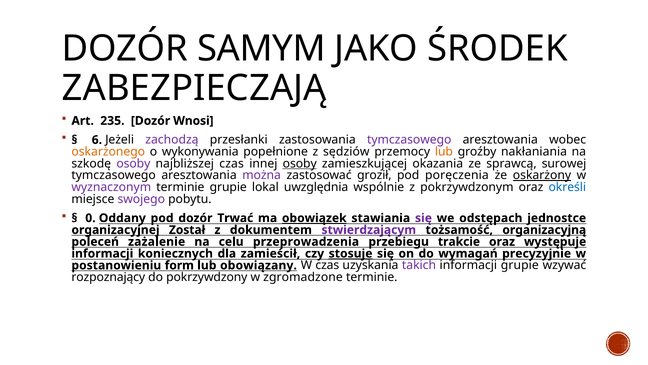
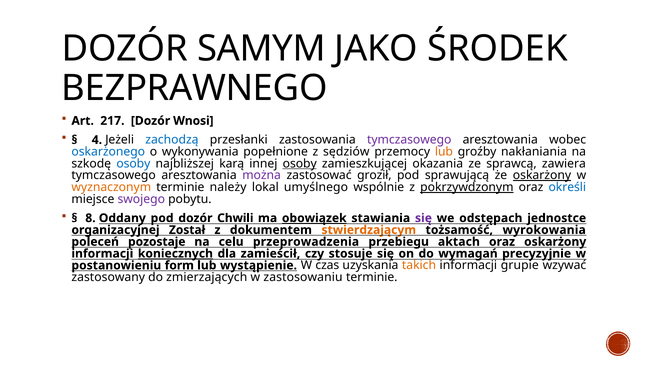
ZABEZPIECZAJĄ: ZABEZPIECZAJĄ -> BEZPRAWNEGO (194, 88)
235: 235 -> 217 (112, 121)
6: 6 -> 4 (97, 140)
zachodzą colour: purple -> blue (172, 140)
oskarżonego colour: orange -> blue (108, 152)
osoby colour: purple -> blue (133, 163)
najbliższej czas: czas -> karą (232, 163)
surowej: surowej -> zawiera (564, 163)
poręczenia: poręczenia -> sprawującą (457, 175)
wyznaczonym colour: purple -> orange (111, 187)
terminie grupie: grupie -> należy (228, 187)
uwzględnia: uwzględnia -> umyślnego (316, 187)
pokrzywdzonym underline: none -> present (467, 187)
0: 0 -> 8 (90, 218)
Trwać: Trwać -> Chwili (235, 218)
stwierdzającym colour: purple -> orange (369, 230)
organizacyjną: organizacyjną -> wyrokowania (544, 230)
zażalenie: zażalenie -> pozostaje (157, 241)
trakcie: trakcie -> aktach (459, 241)
oraz występuje: występuje -> oskarżony (555, 241)
koniecznych underline: none -> present (175, 253)
stosuje underline: present -> none (351, 253)
obowiązany: obowiązany -> wystąpienie (259, 265)
takich colour: purple -> orange (419, 265)
rozpoznający: rozpoznający -> zastosowany (108, 277)
pokrzywdzony: pokrzywdzony -> zmierzających (207, 277)
zgromadzone: zgromadzone -> zastosowaniu (303, 277)
